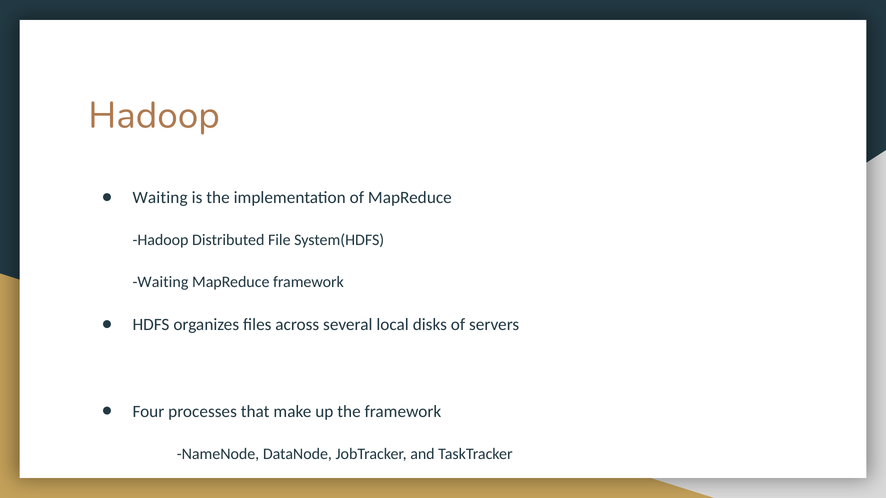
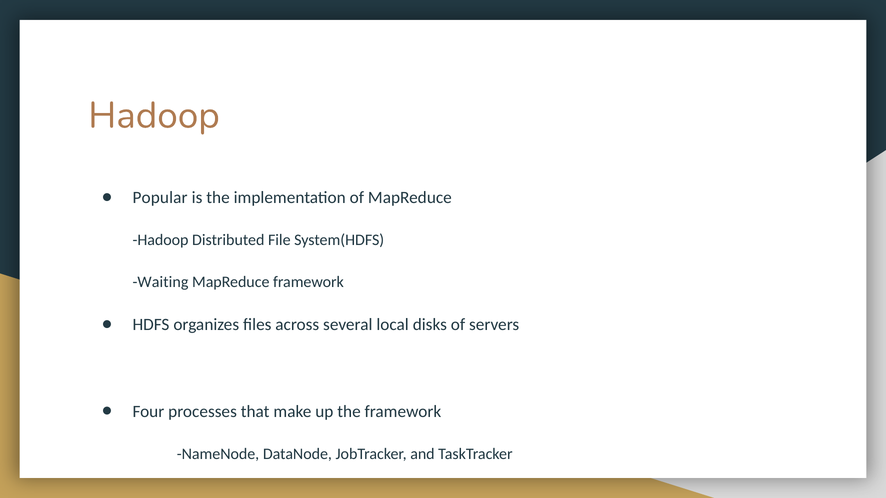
Waiting: Waiting -> Popular (160, 198)
